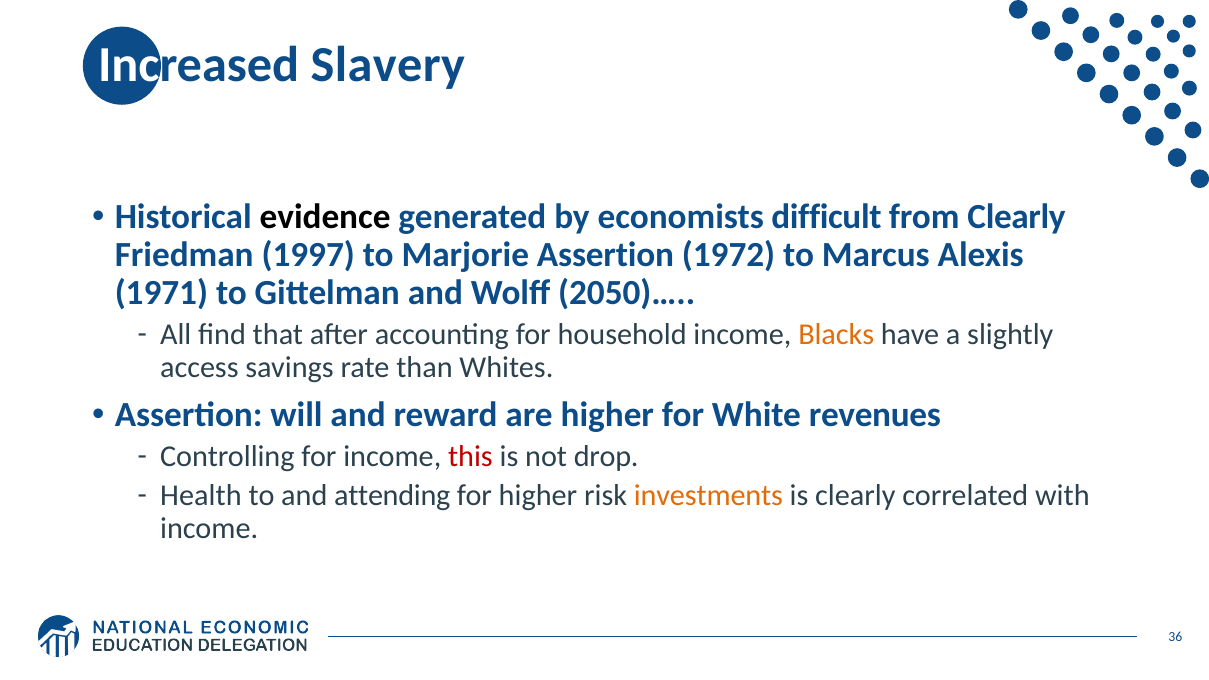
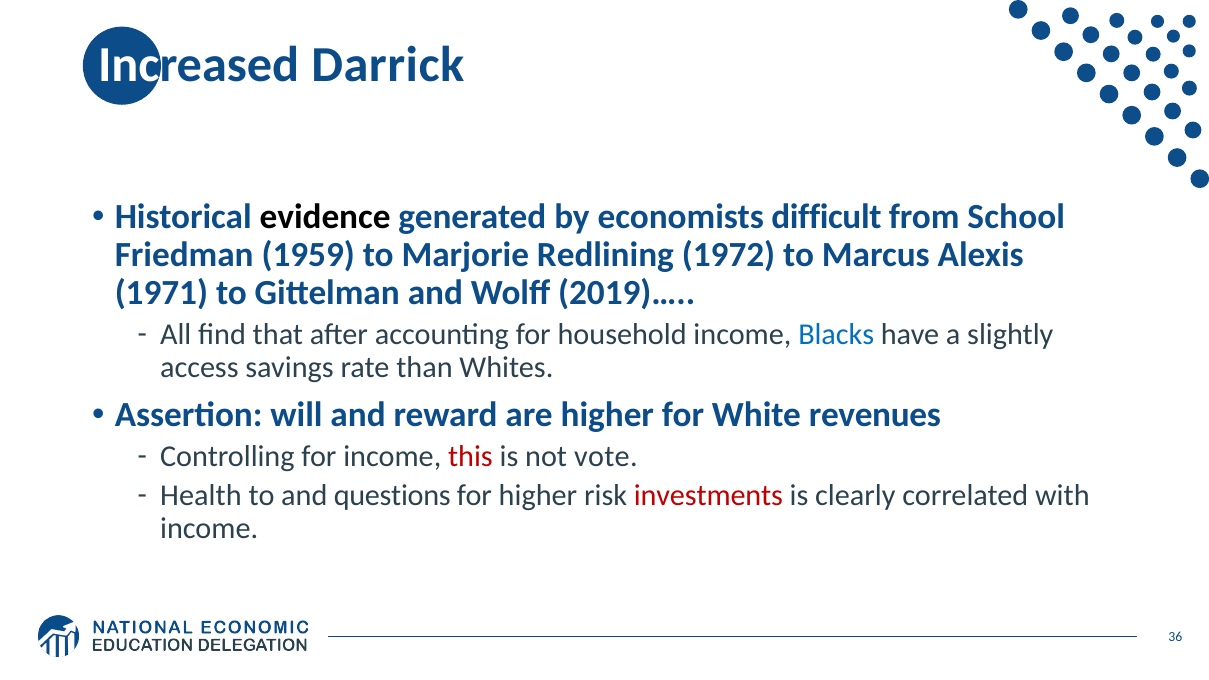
Slavery: Slavery -> Darrick (388, 65)
from Clearly: Clearly -> School (1016, 217)
1997: 1997 -> 1959 (308, 255)
Marjorie Assertion: Assertion -> Redlining (605, 255)
2050)…: 2050)… -> 2019)… (627, 293)
Blacks colour: orange -> blue (836, 335)
drop: drop -> vote (606, 457)
attending: attending -> questions (392, 496)
investments colour: orange -> red (708, 496)
